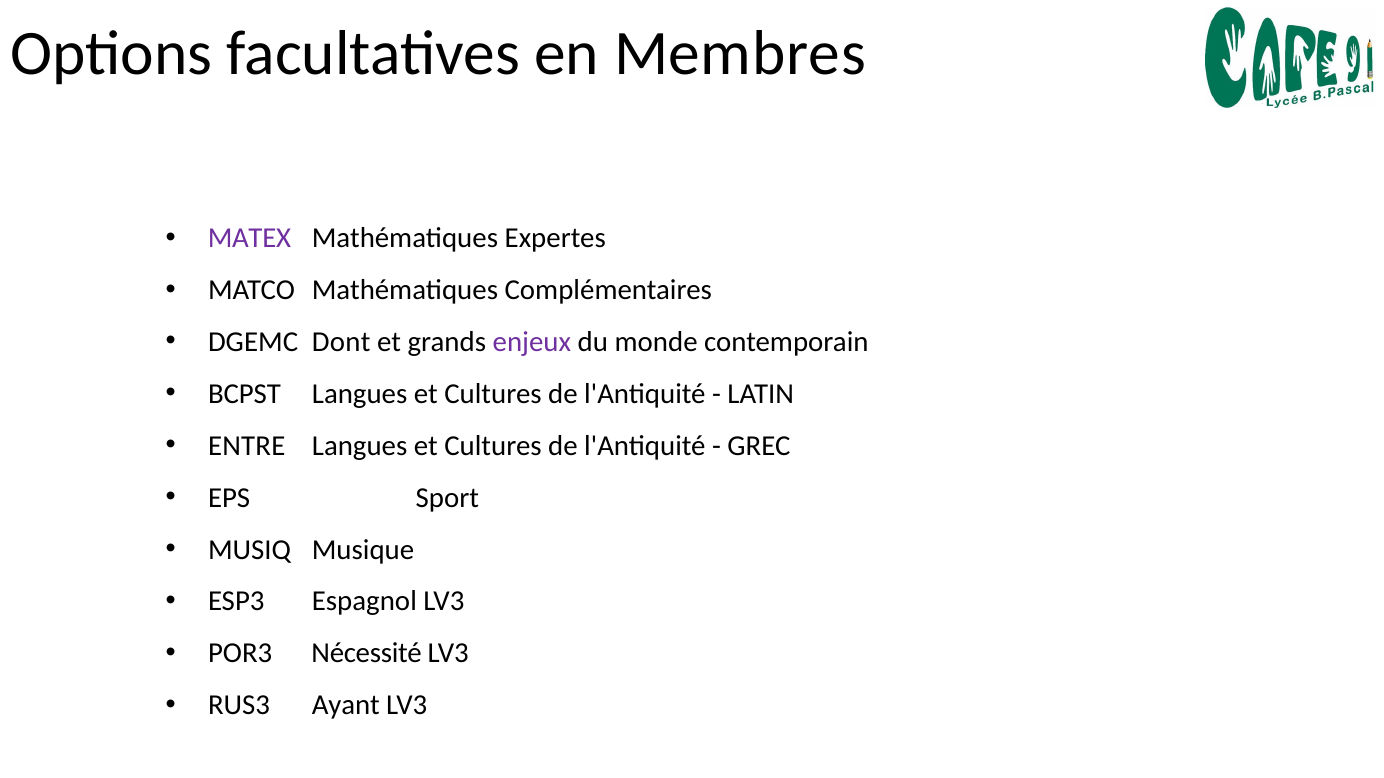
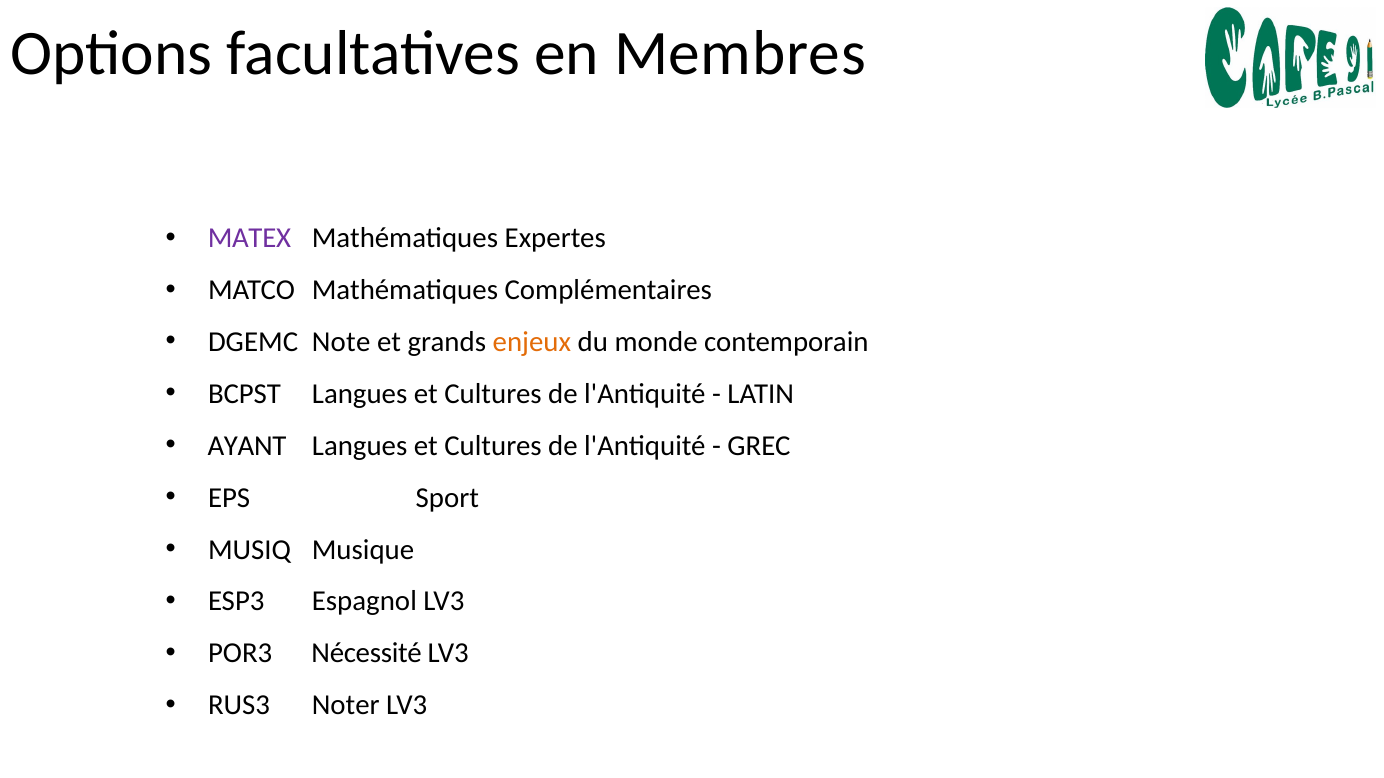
Dont: Dont -> Note (341, 342)
enjeux colour: purple -> orange (532, 342)
ENTRE: ENTRE -> AYANT (247, 446)
Ayant: Ayant -> Noter (346, 706)
